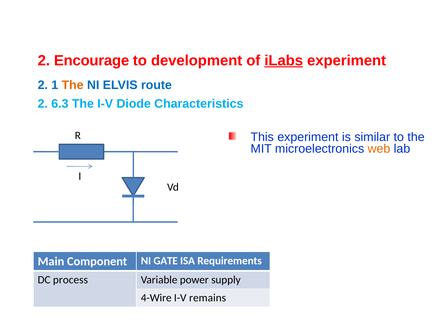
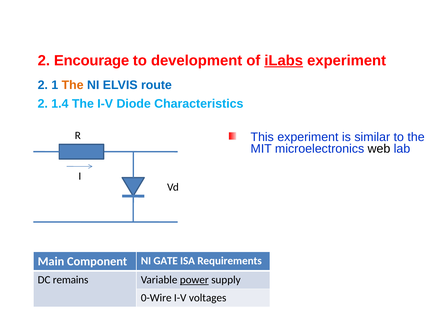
6.3: 6.3 -> 1.4 (60, 104)
web colour: orange -> black (379, 149)
process: process -> remains (71, 280)
power underline: none -> present (194, 280)
4-Wire: 4-Wire -> 0-Wire (156, 298)
remains: remains -> voltages (208, 298)
